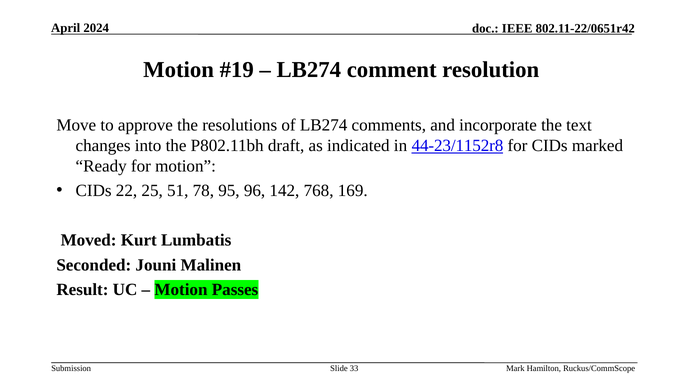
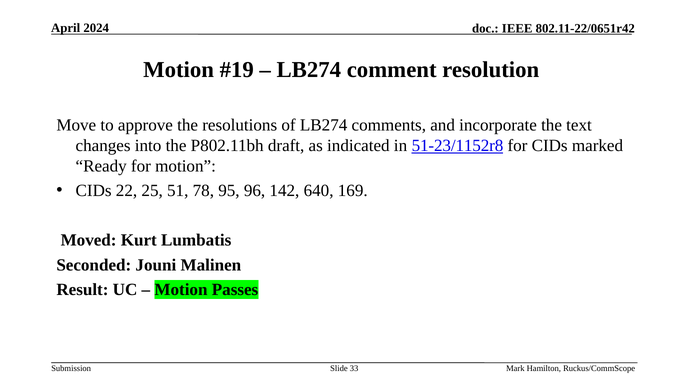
44-23/1152r8: 44-23/1152r8 -> 51-23/1152r8 (457, 145)
768: 768 -> 640 (319, 191)
